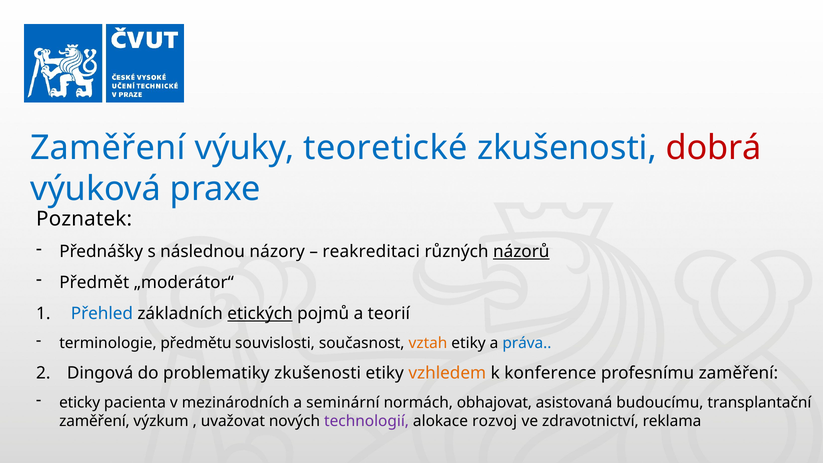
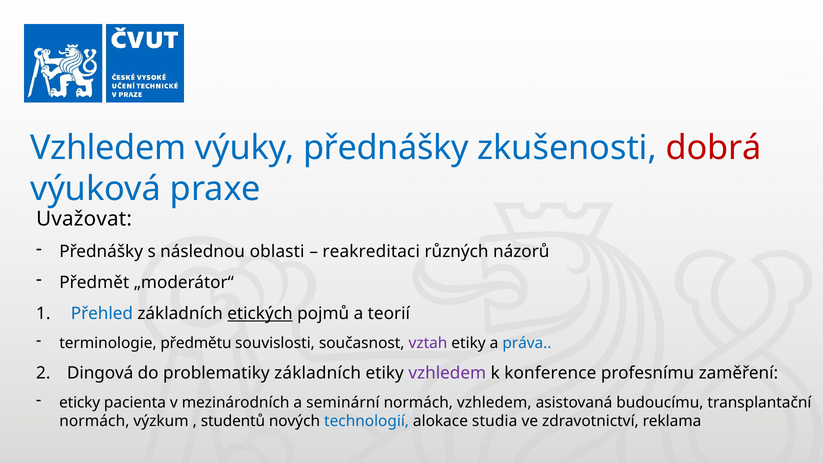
Zaměření: Zaměření -> Vzhledem (108, 148)
výuky teoretické: teoretické -> přednášky (386, 148)
Poznatek: Poznatek -> Uvažovat (84, 219)
názory: názory -> oblasti (277, 252)
názorů underline: present -> none (521, 252)
vztah colour: orange -> purple (428, 343)
problematiky zkušenosti: zkušenosti -> základních (318, 373)
vzhledem colour: orange -> purple (447, 373)
normách obhajovat: obhajovat -> vzhledem (494, 403)
zaměření: zaměření -> normách (94, 421)
uvažovat: uvažovat -> studentů (233, 421)
technologií colour: purple -> blue (367, 421)
rozvoj: rozvoj -> studia (495, 421)
